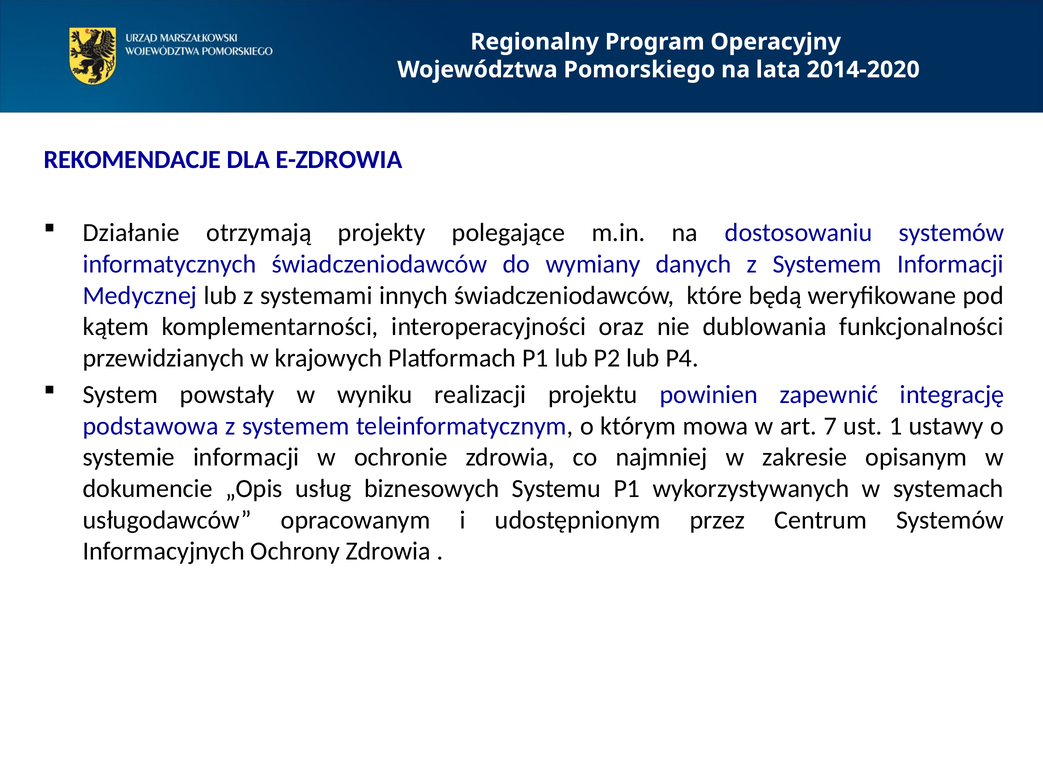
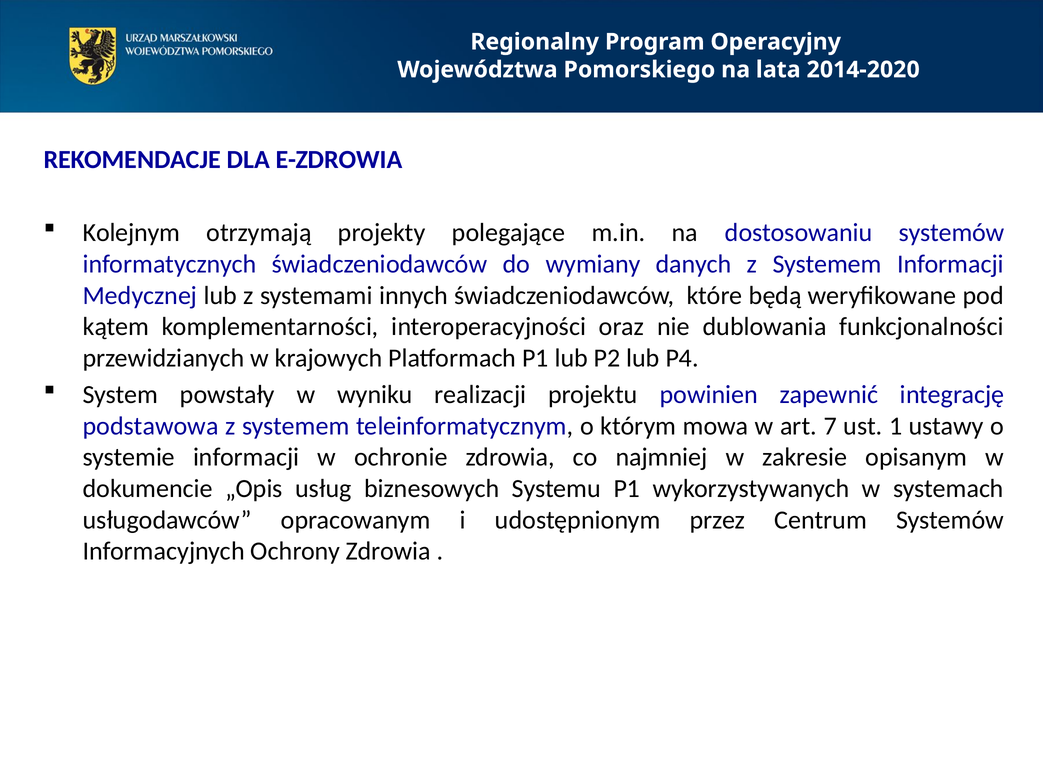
Działanie: Działanie -> Kolejnym (131, 233)
